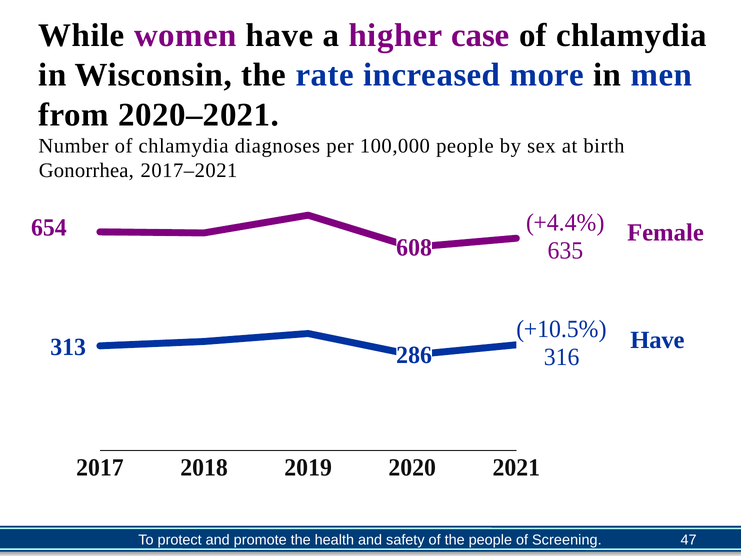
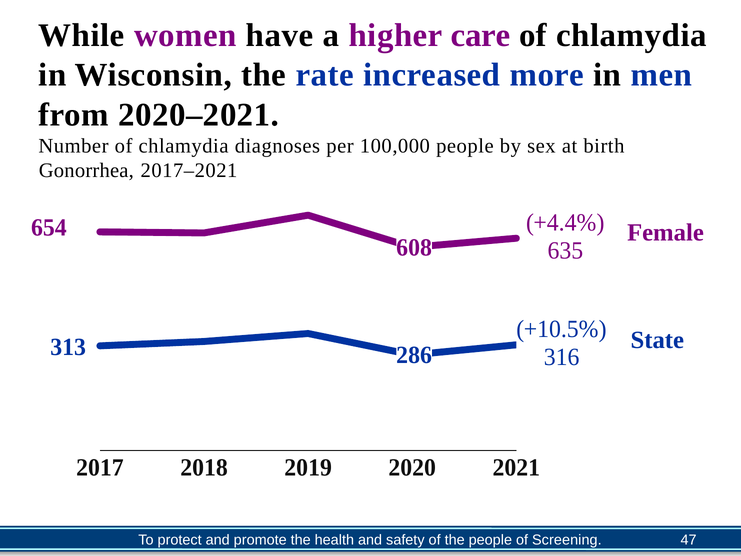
case: case -> care (481, 36)
Have: Have -> State (657, 340)
